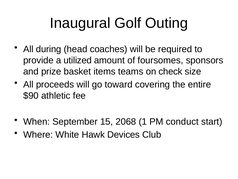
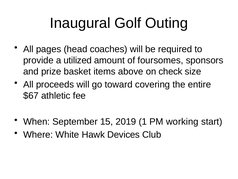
during: during -> pages (49, 49)
teams: teams -> above (131, 71)
$90: $90 -> $67 (31, 95)
2068: 2068 -> 2019 (126, 121)
conduct: conduct -> working (182, 121)
